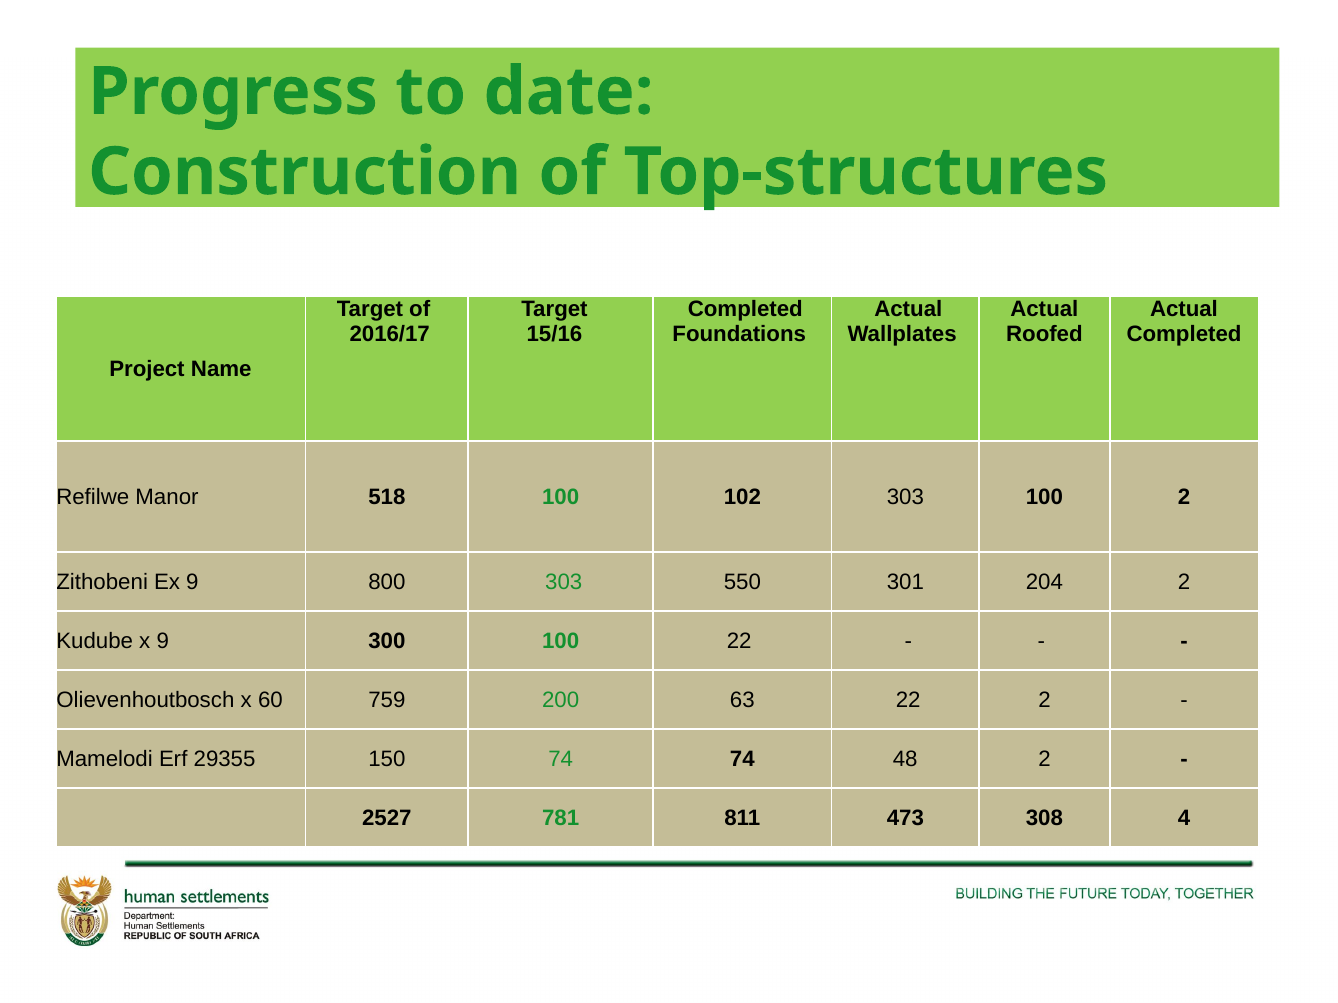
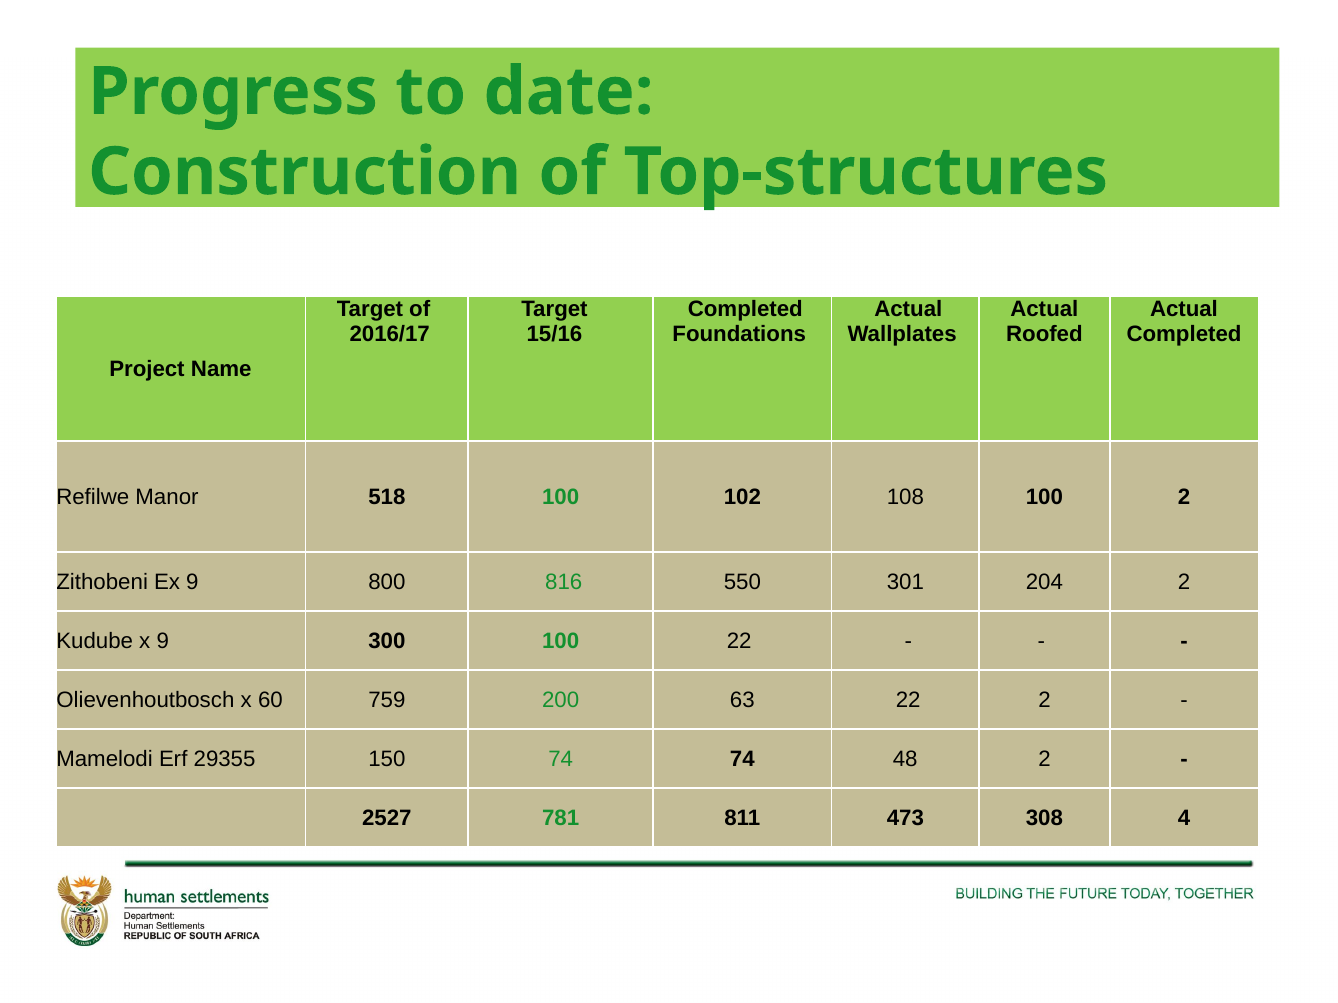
102 303: 303 -> 108 (905, 497)
800 303: 303 -> 816 (564, 582)
